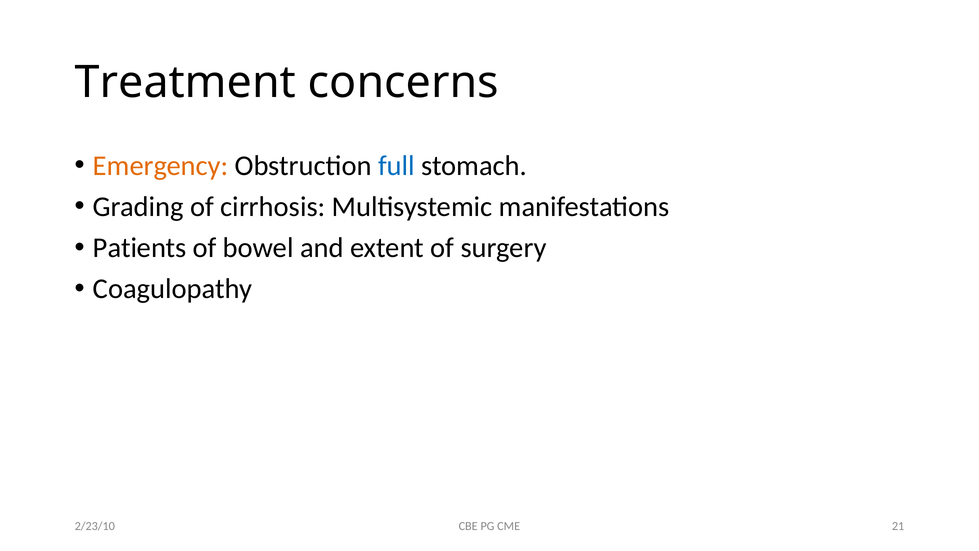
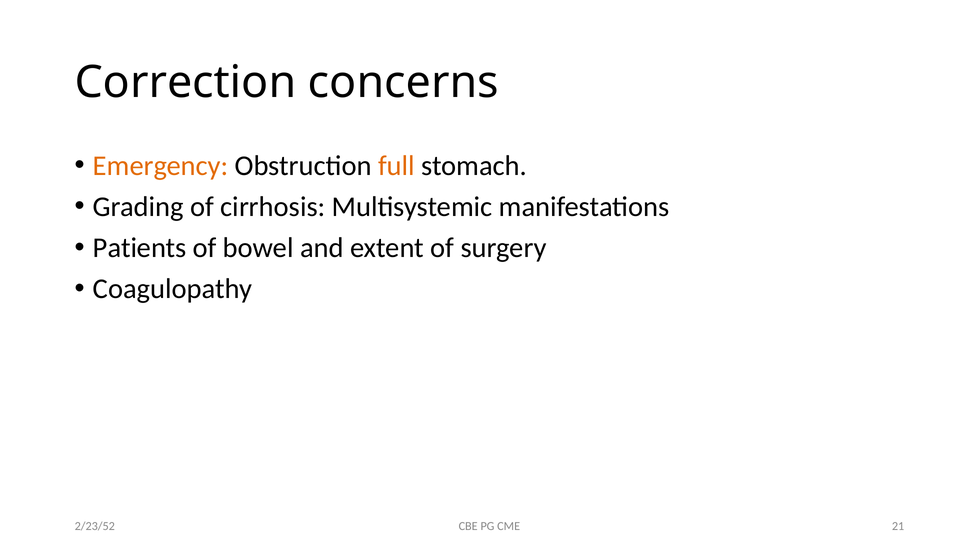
Treatment: Treatment -> Correction (185, 82)
full colour: blue -> orange (396, 166)
2/23/10: 2/23/10 -> 2/23/52 (95, 526)
